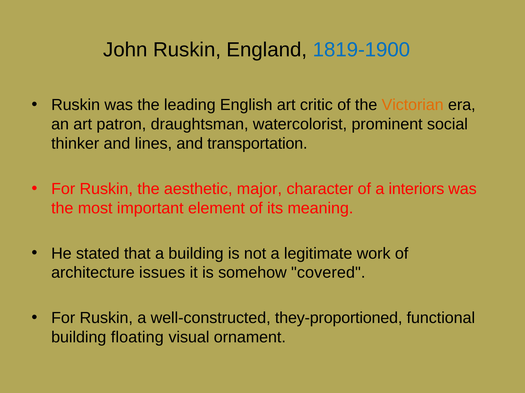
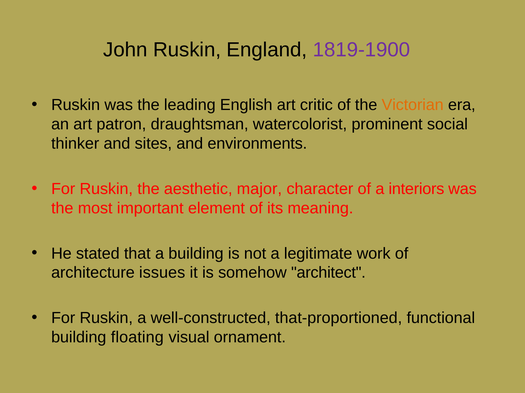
1819-1900 colour: blue -> purple (361, 50)
lines: lines -> sites (153, 144)
transportation: transportation -> environments (257, 144)
covered: covered -> architect (328, 273)
they-proportioned: they-proportioned -> that-proportioned (339, 319)
